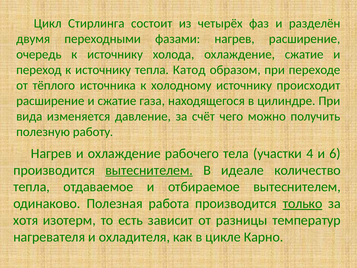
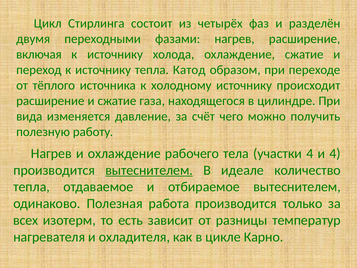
очередь: очередь -> включая (39, 54)
и 6: 6 -> 4 (335, 153)
только underline: present -> none (303, 203)
хотя: хотя -> всех (26, 220)
